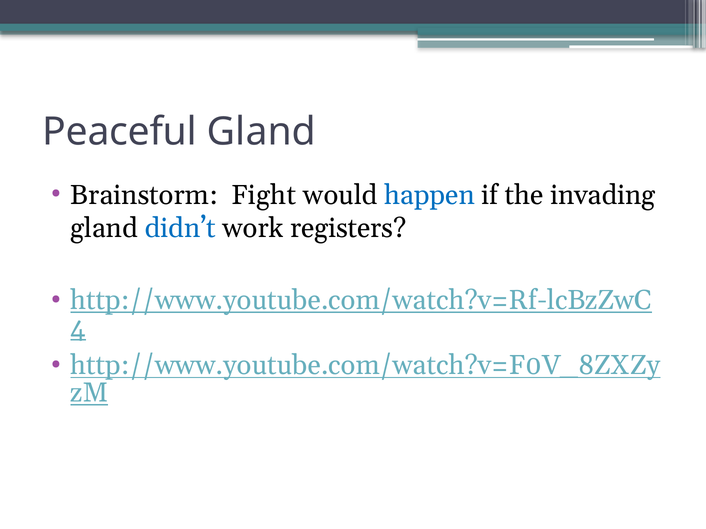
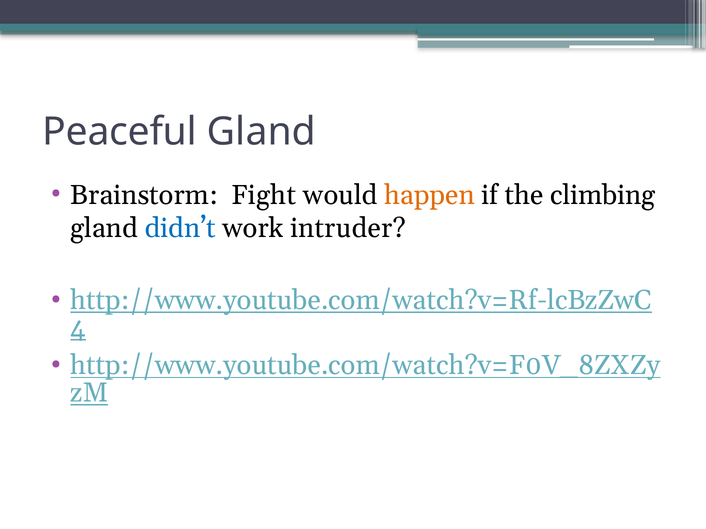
happen colour: blue -> orange (430, 196)
invading: invading -> climbing (603, 196)
registers: registers -> intruder (348, 229)
